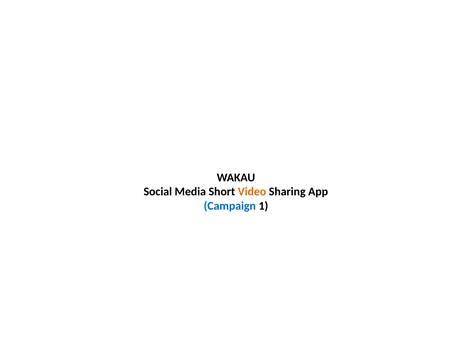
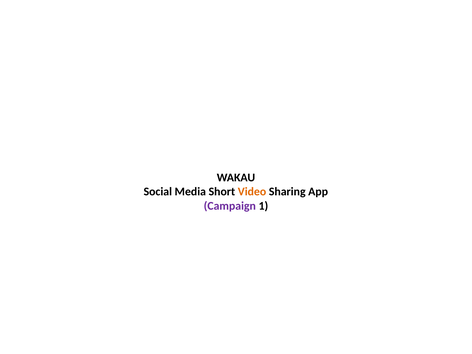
Campaign colour: blue -> purple (230, 206)
